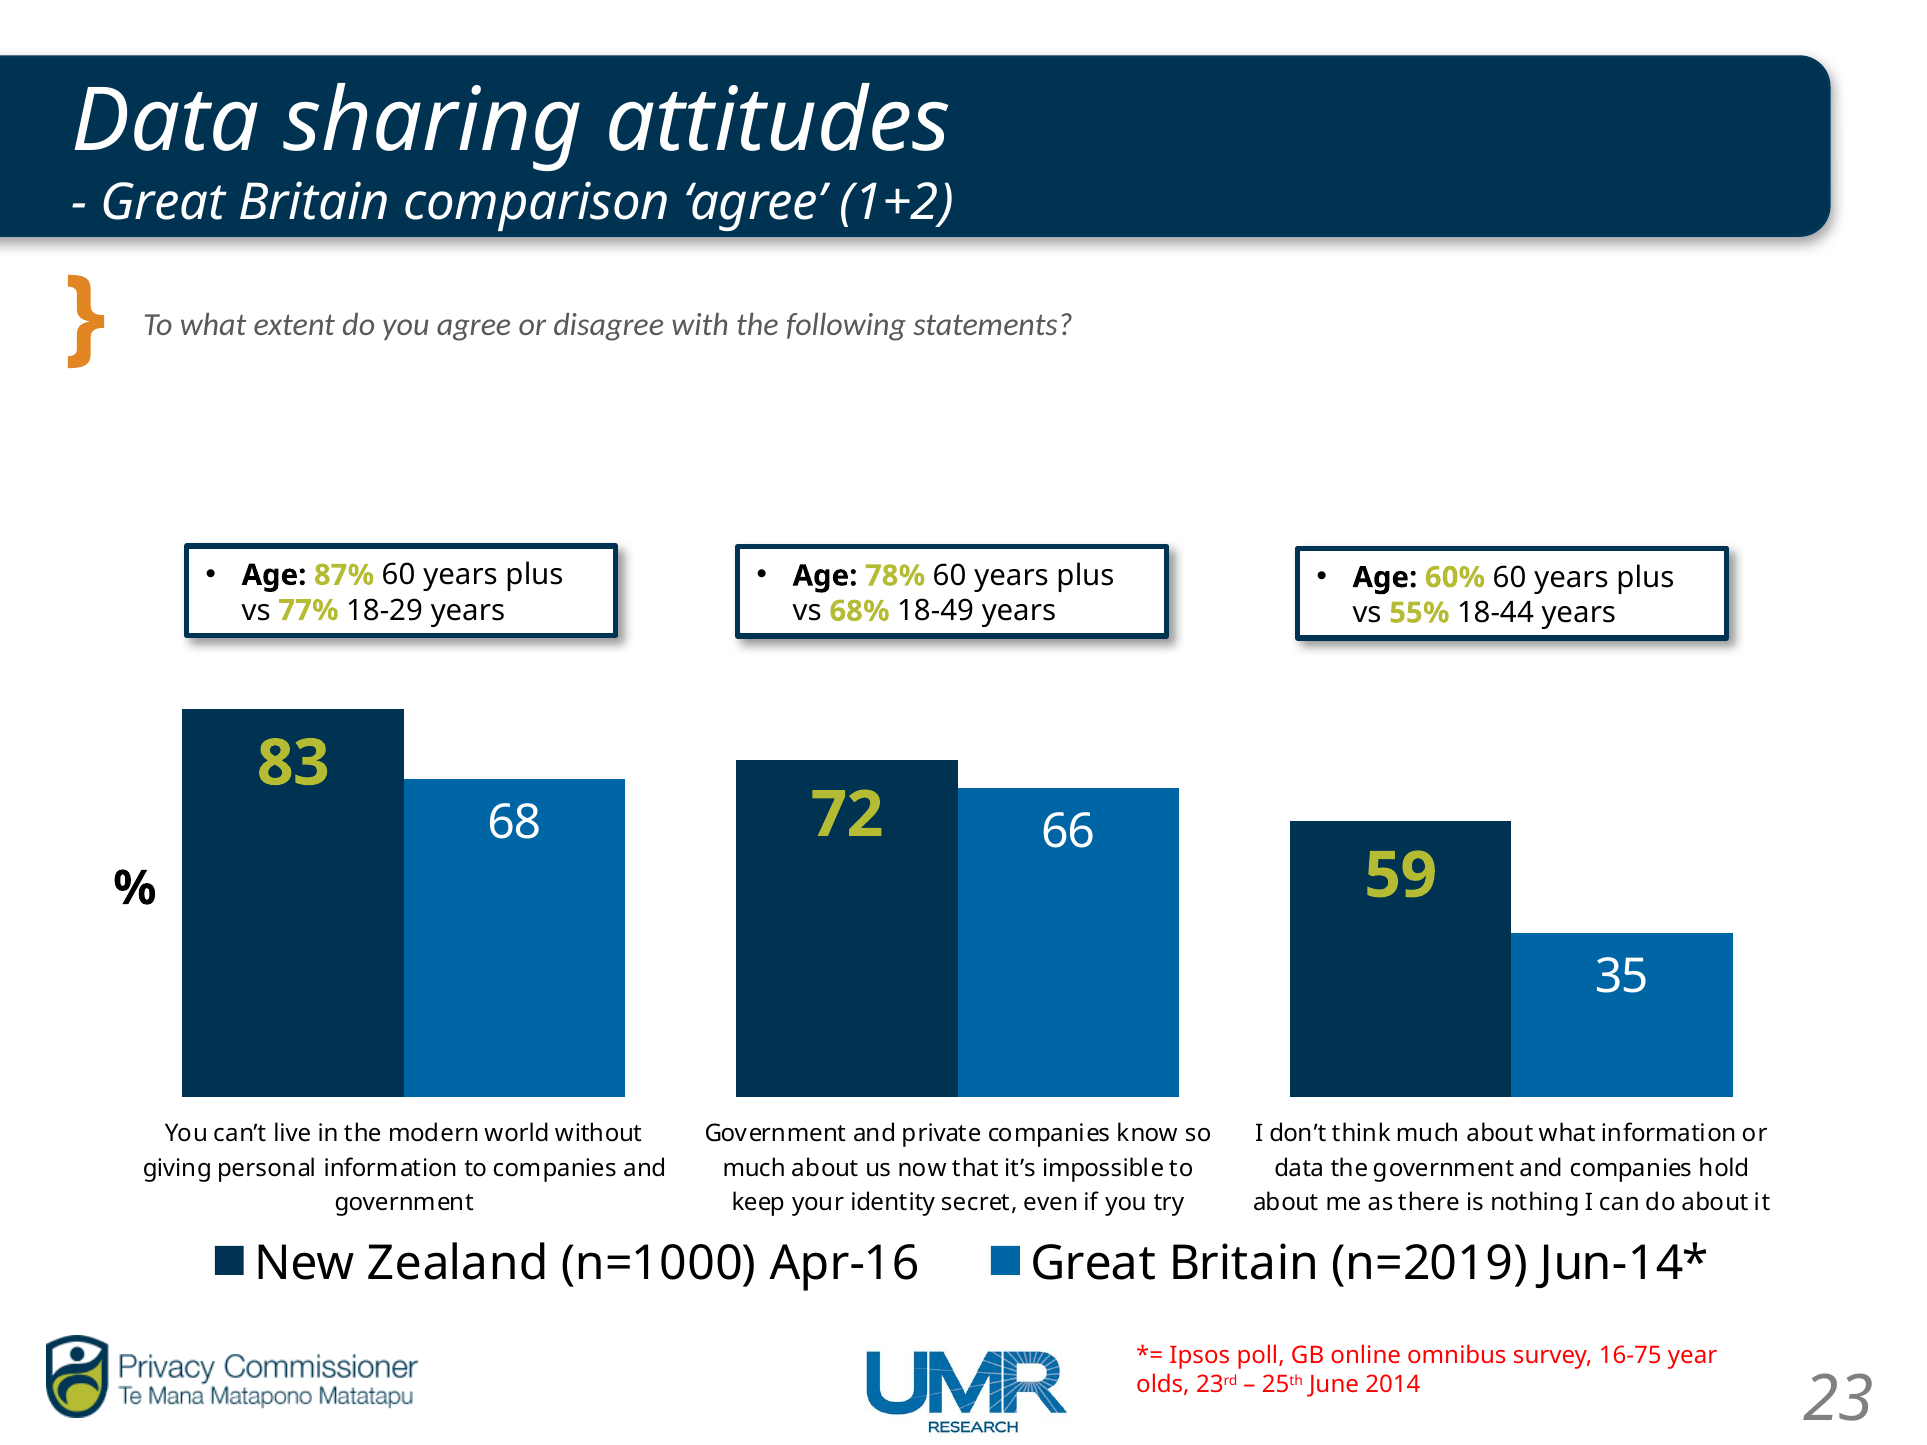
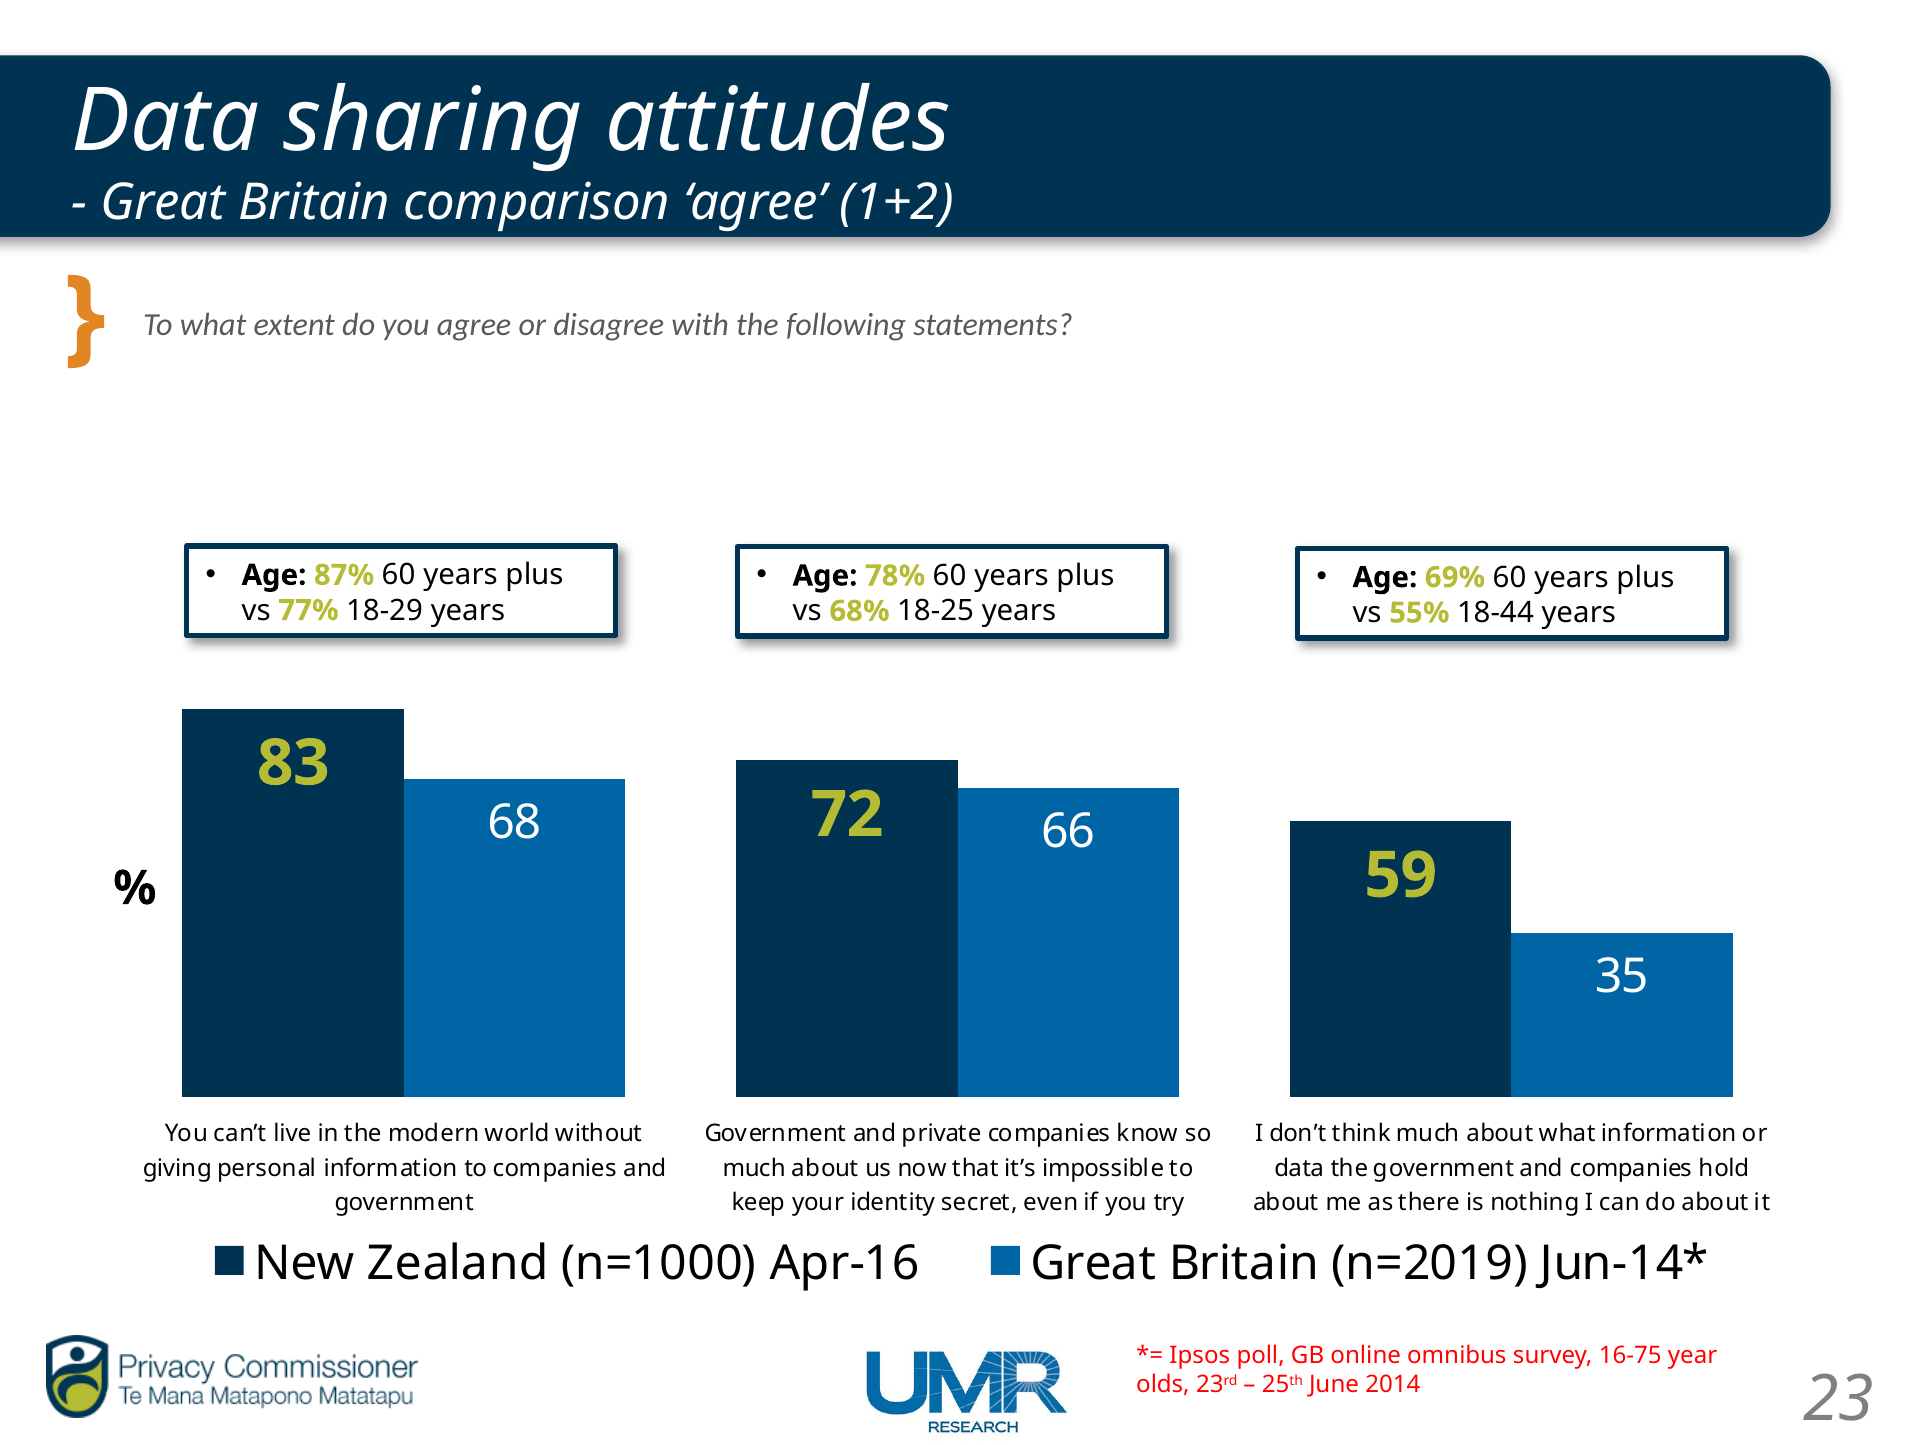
60%: 60% -> 69% (1455, 578)
18-49: 18-49 -> 18-25 (936, 611)
